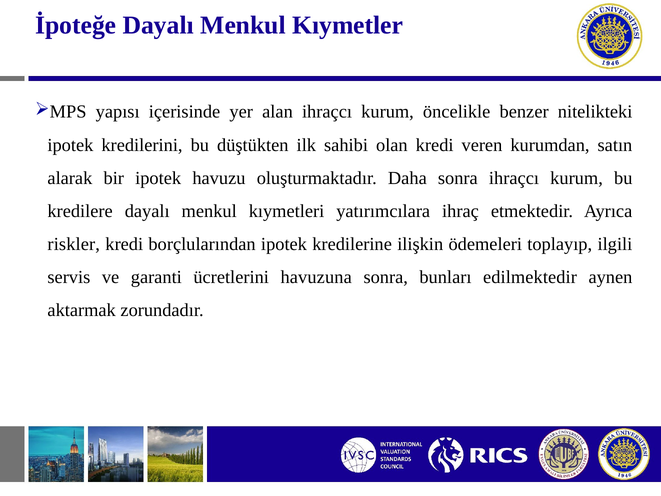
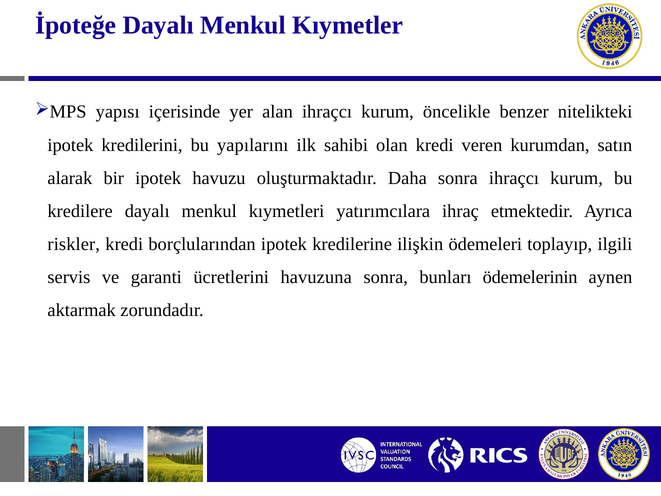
düştükten: düştükten -> yapılarını (253, 145)
edilmektedir: edilmektedir -> ödemelerinin (530, 277)
